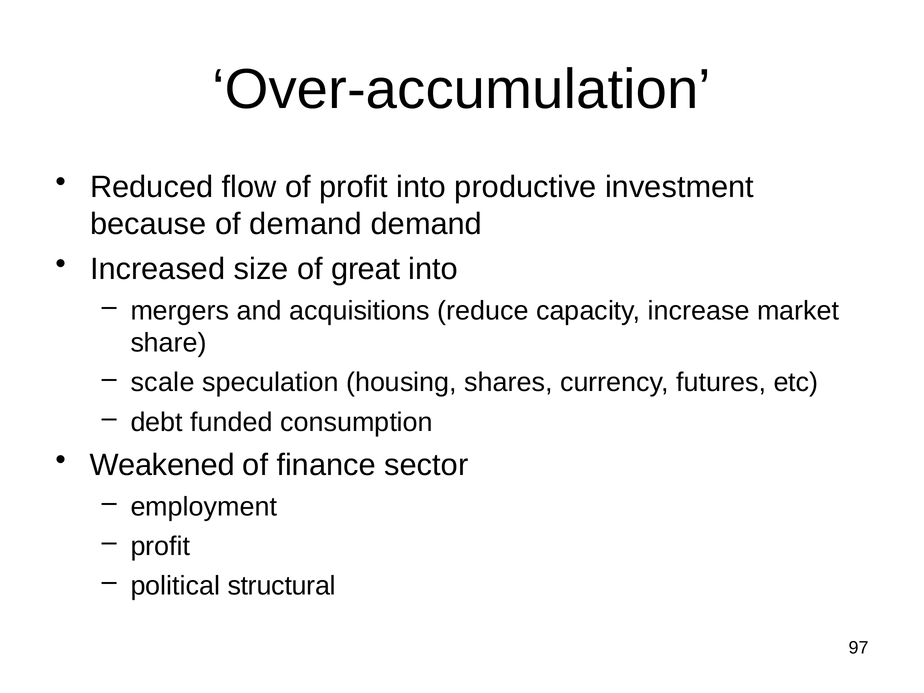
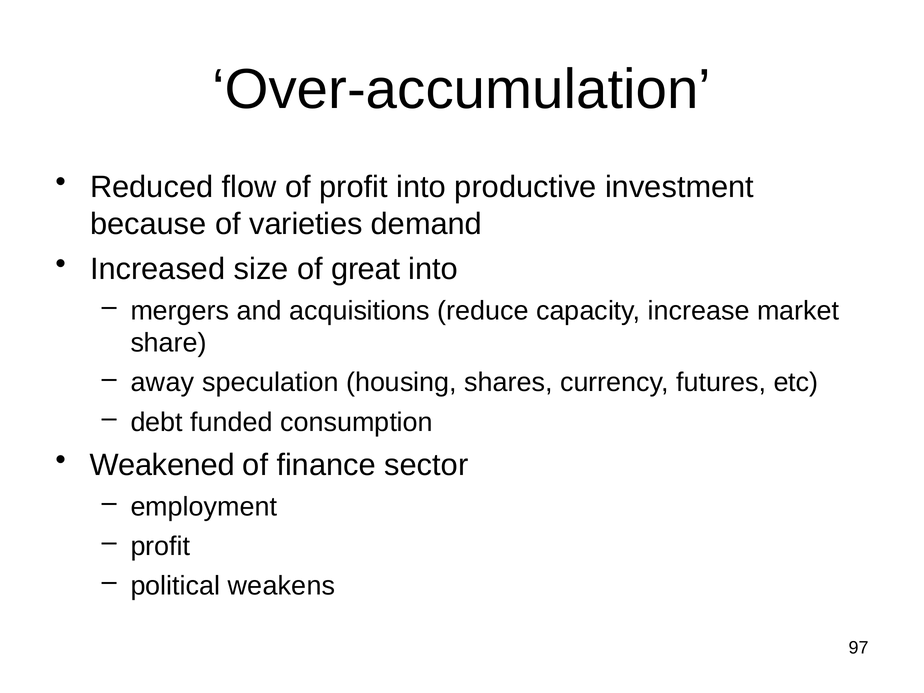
of demand: demand -> varieties (306, 224)
scale: scale -> away (163, 383)
structural: structural -> weakens (281, 586)
